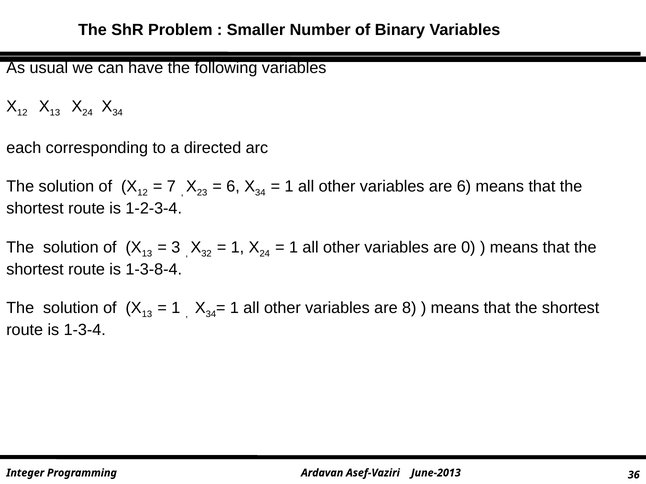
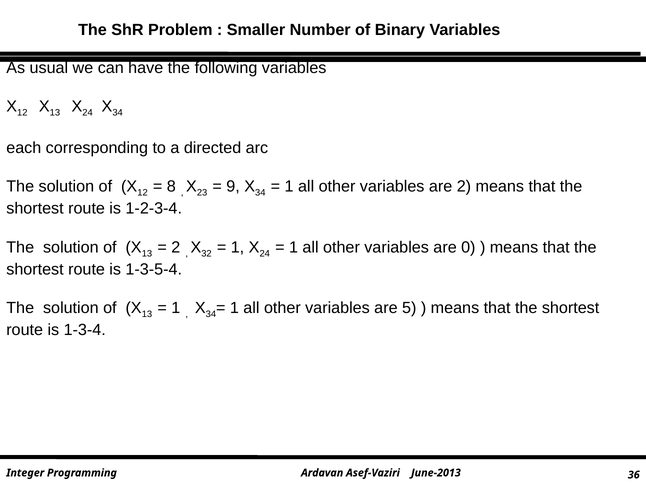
7: 7 -> 8 (171, 187)
6: 6 -> 9 (233, 187)
are 6: 6 -> 2 (464, 187)
3: 3 -> 2 (176, 248)
1-3-8-4: 1-3-8-4 -> 1-3-5-4 (154, 270)
8: 8 -> 5 (409, 308)
